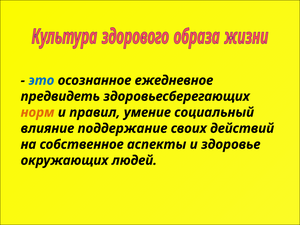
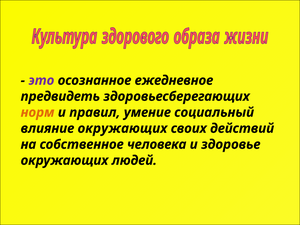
это colour: blue -> purple (41, 80)
влияние поддержание: поддержание -> окружающих (122, 128)
аспекты: аспекты -> человека (157, 144)
